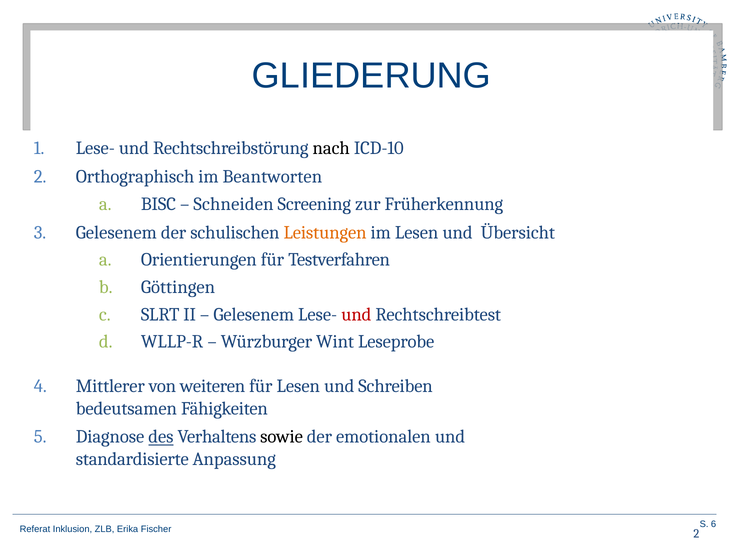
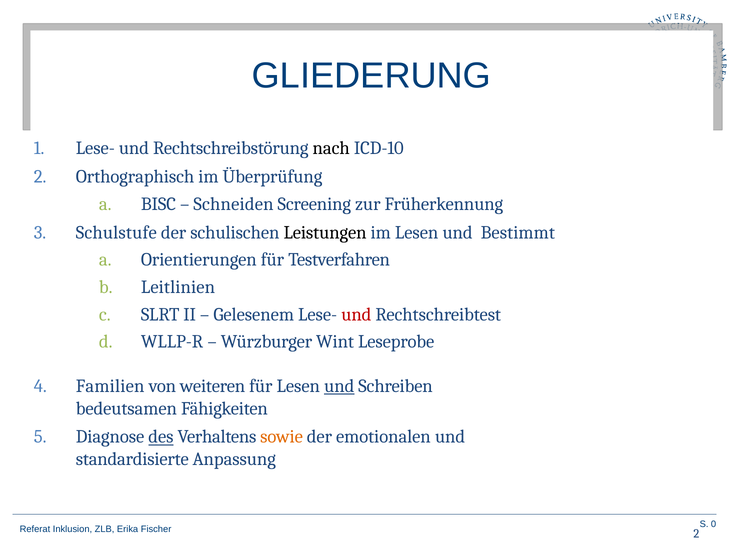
Beantworten: Beantworten -> Überprüfung (272, 177)
Gelesenem: Gelesenem -> Schulstufe (116, 232)
Leistungen colour: orange -> black (325, 232)
Übersicht: Übersicht -> Bestimmt (518, 232)
Göttingen: Göttingen -> Leitlinien (178, 287)
Mittlerer: Mittlerer -> Familien (110, 386)
und underline: none -> present (339, 386)
sowie colour: black -> orange (282, 437)
6: 6 -> 0 (714, 524)
